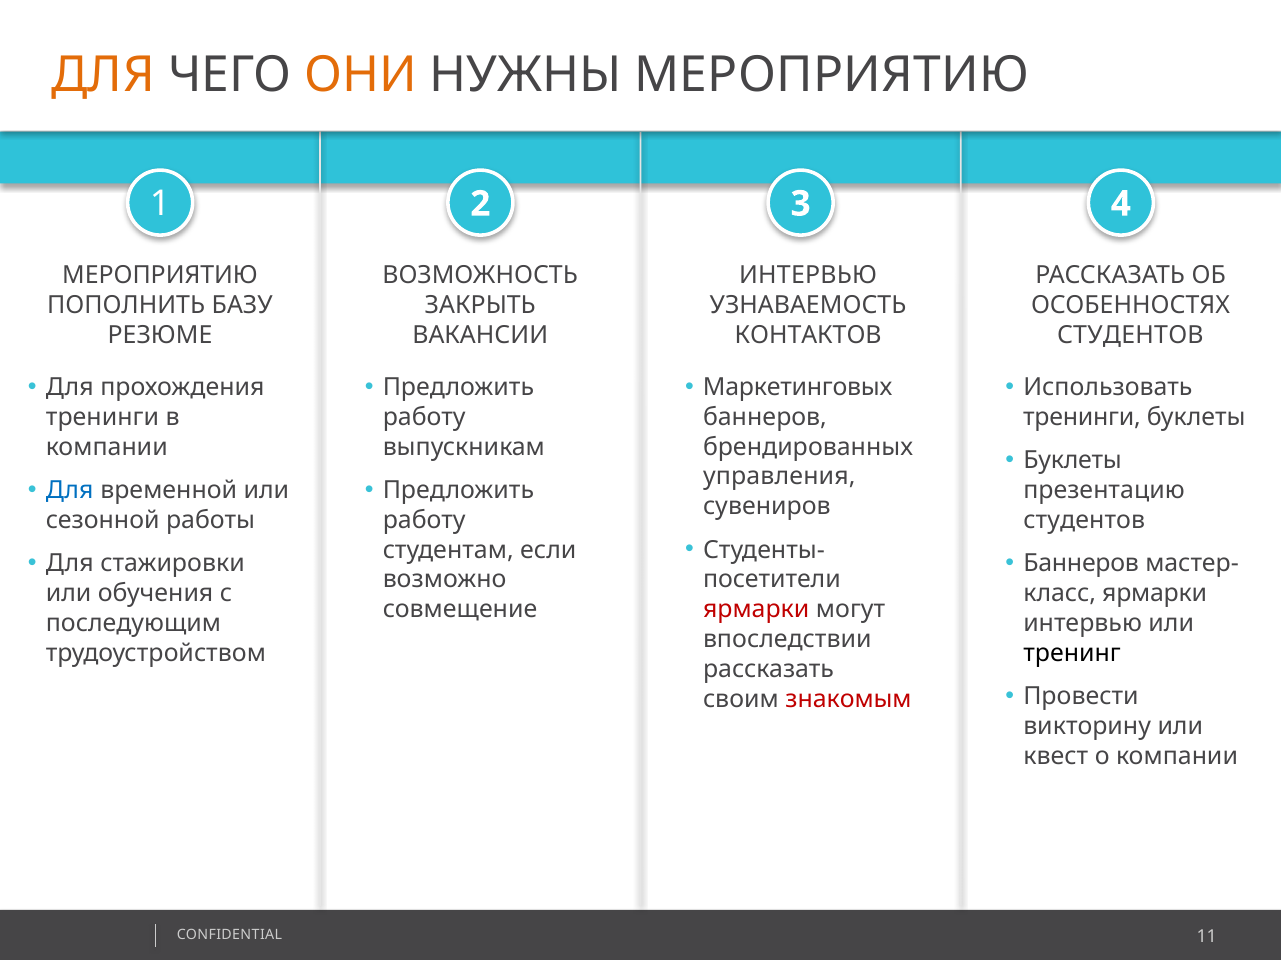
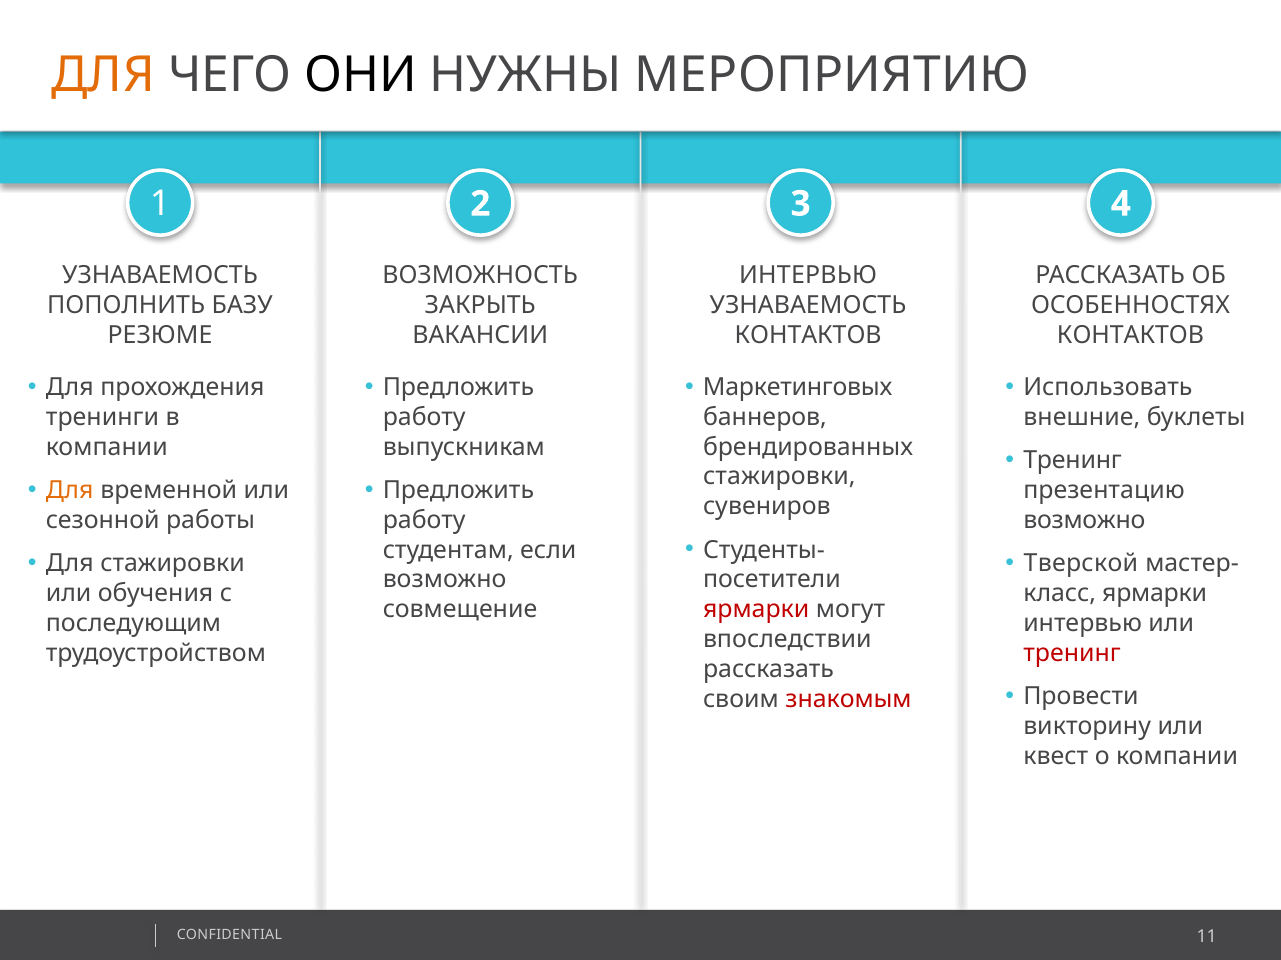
ОНИ colour: orange -> black (361, 75)
МЕРОПРИЯТИЮ: МЕРОПРИЯТИЮ -> УЗНАВАЕМОСТЬ (160, 275)
СТУДЕНТОВ: СТУДЕНТОВ -> КОНТАКТОВ (1131, 335)
тренинги: тренинги -> внешние (1082, 417)
Буклеты: Буклеты -> Тренинг (1073, 461)
управления: управления -> стажировки (779, 477)
Для colour: blue -> orange (70, 491)
студентов: студентов -> возможно (1084, 520)
Баннеров: Баннеров -> Тверской (1081, 564)
тренинг colour: black -> red (1072, 653)
